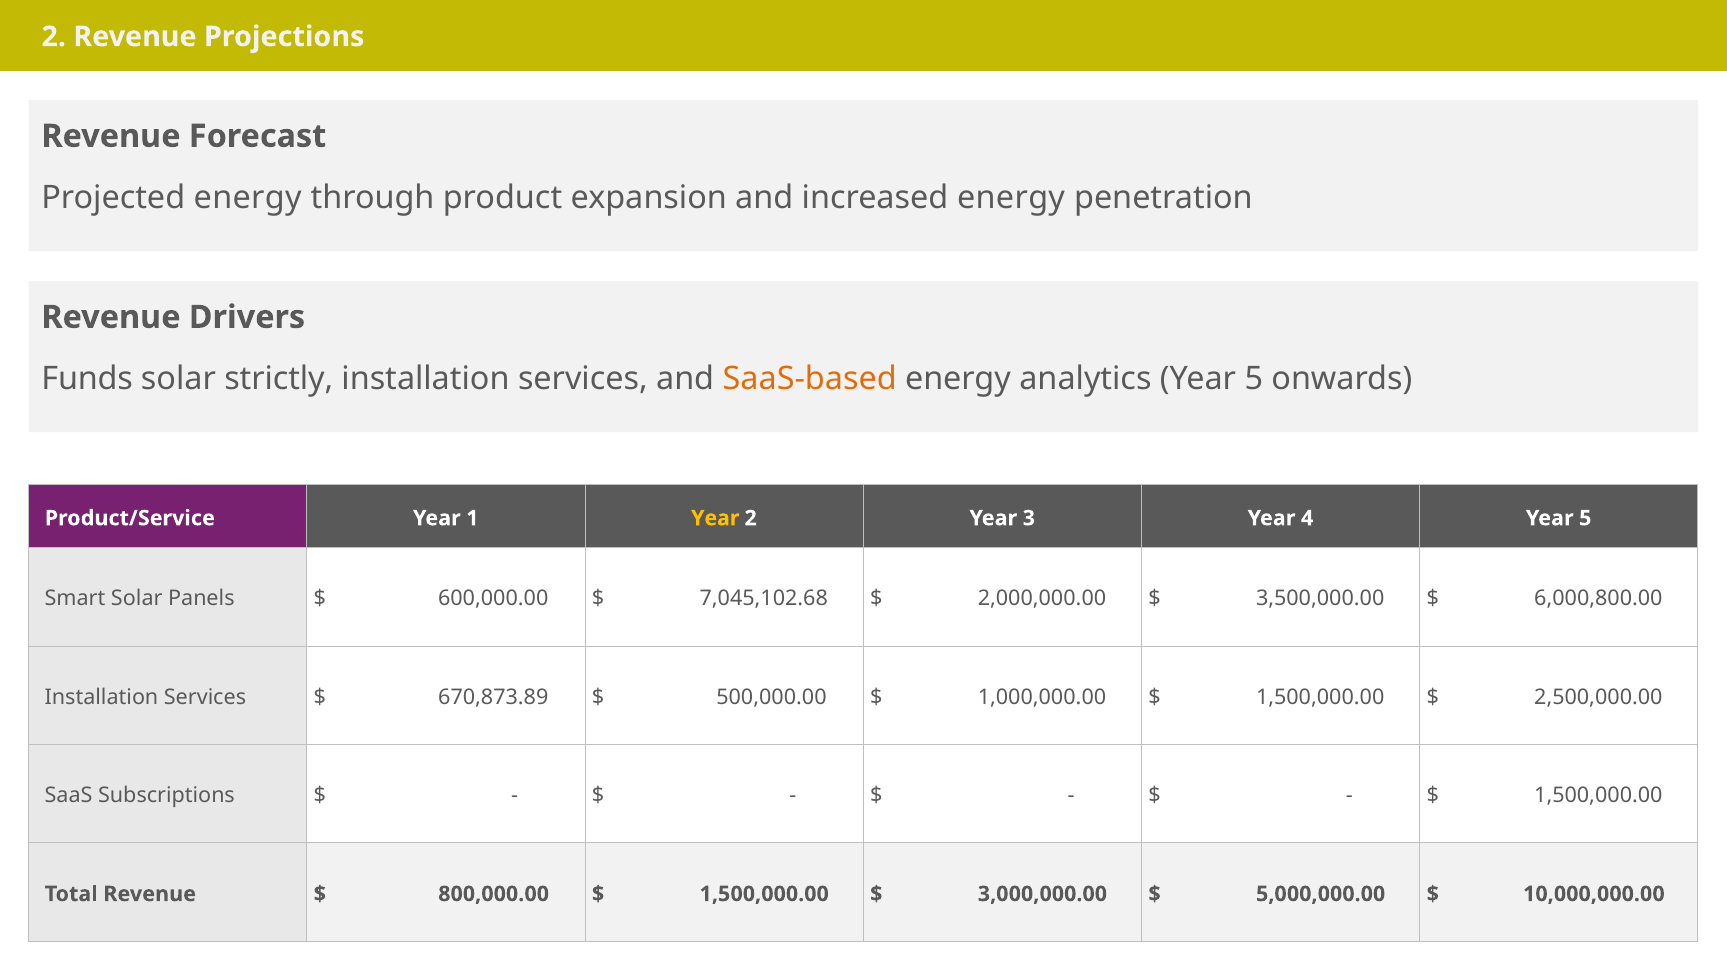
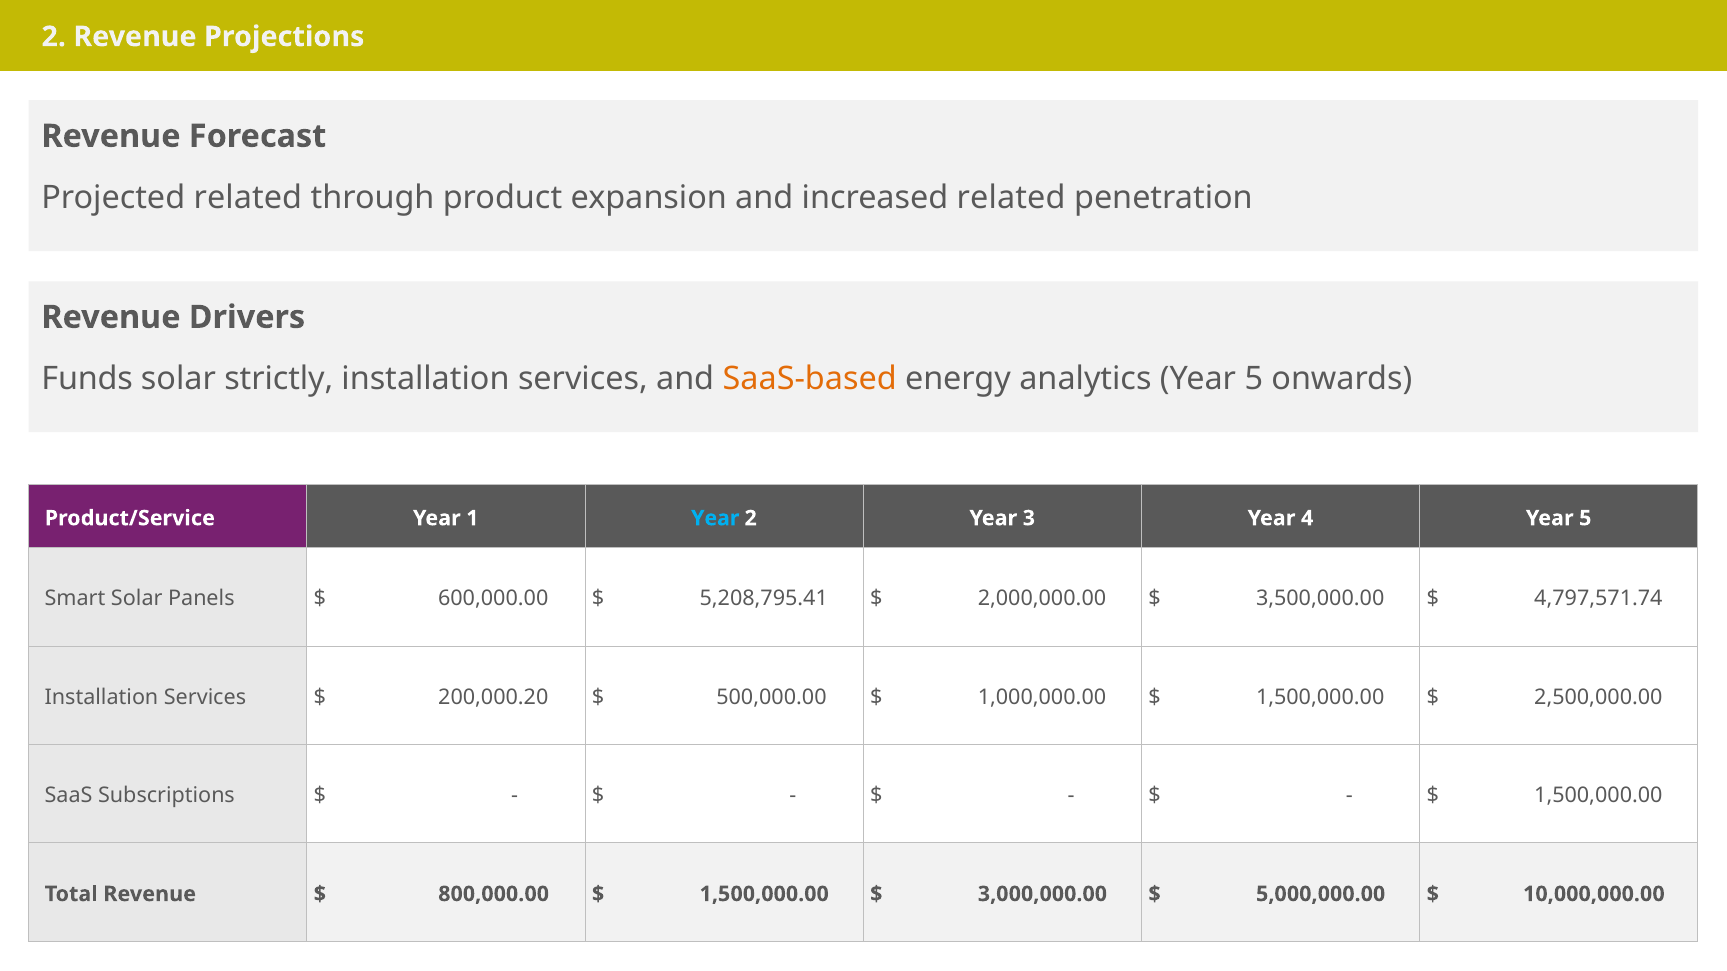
Projected energy: energy -> related (248, 198)
increased energy: energy -> related (1011, 198)
Year colour: yellow -> light blue (715, 518)
7,045,102.68: 7,045,102.68 -> 5,208,795.41 (764, 599)
6,000,800.00: 6,000,800.00 -> 4,797,571.74 (1598, 599)
670,873.89: 670,873.89 -> 200,000.20 (493, 698)
